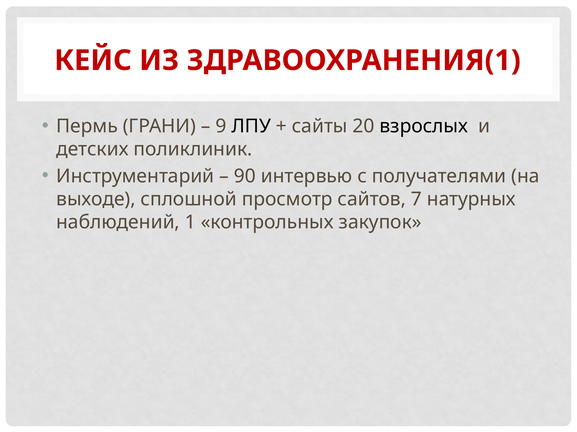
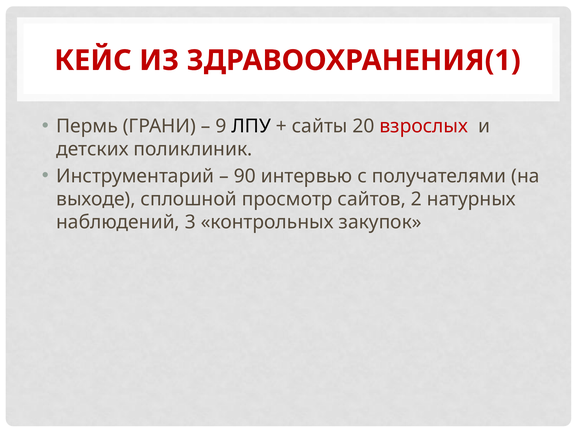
взрослых colour: black -> red (424, 126)
7: 7 -> 2 (416, 199)
1: 1 -> 3 (190, 223)
